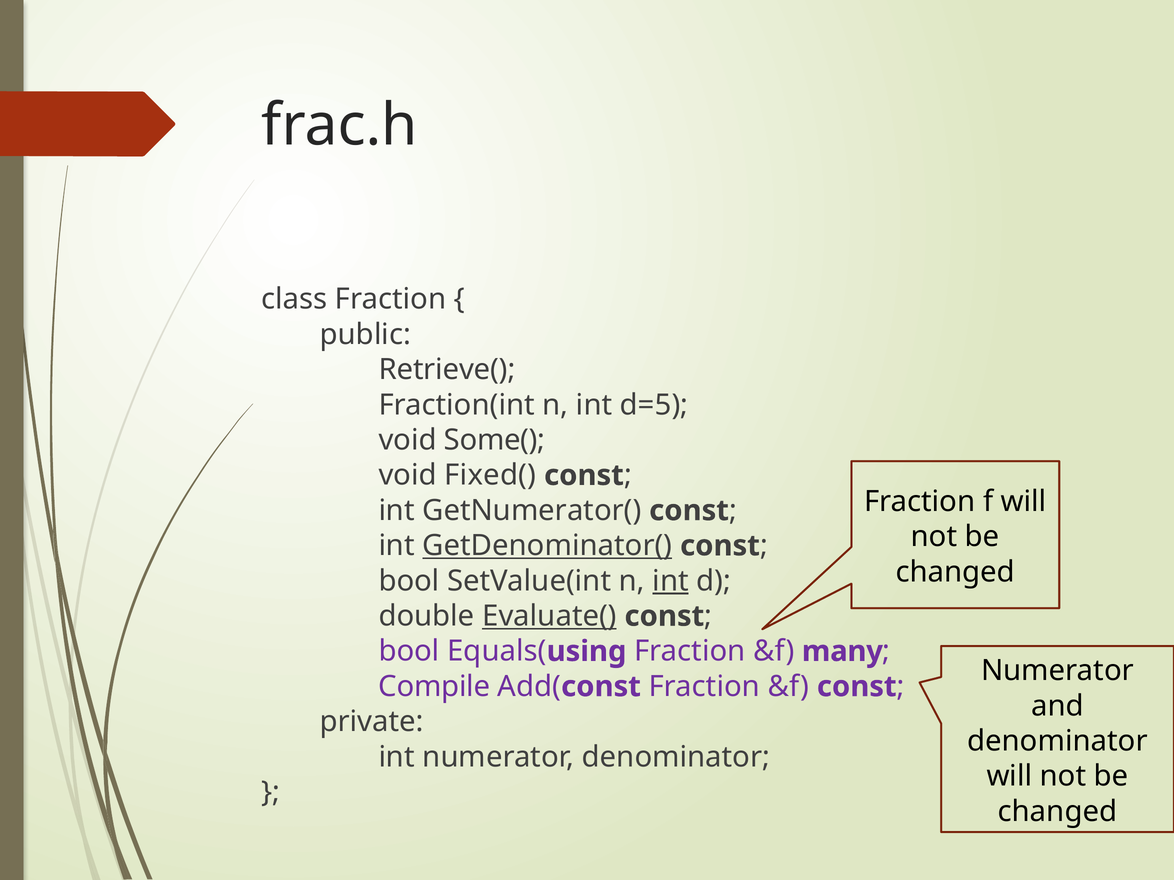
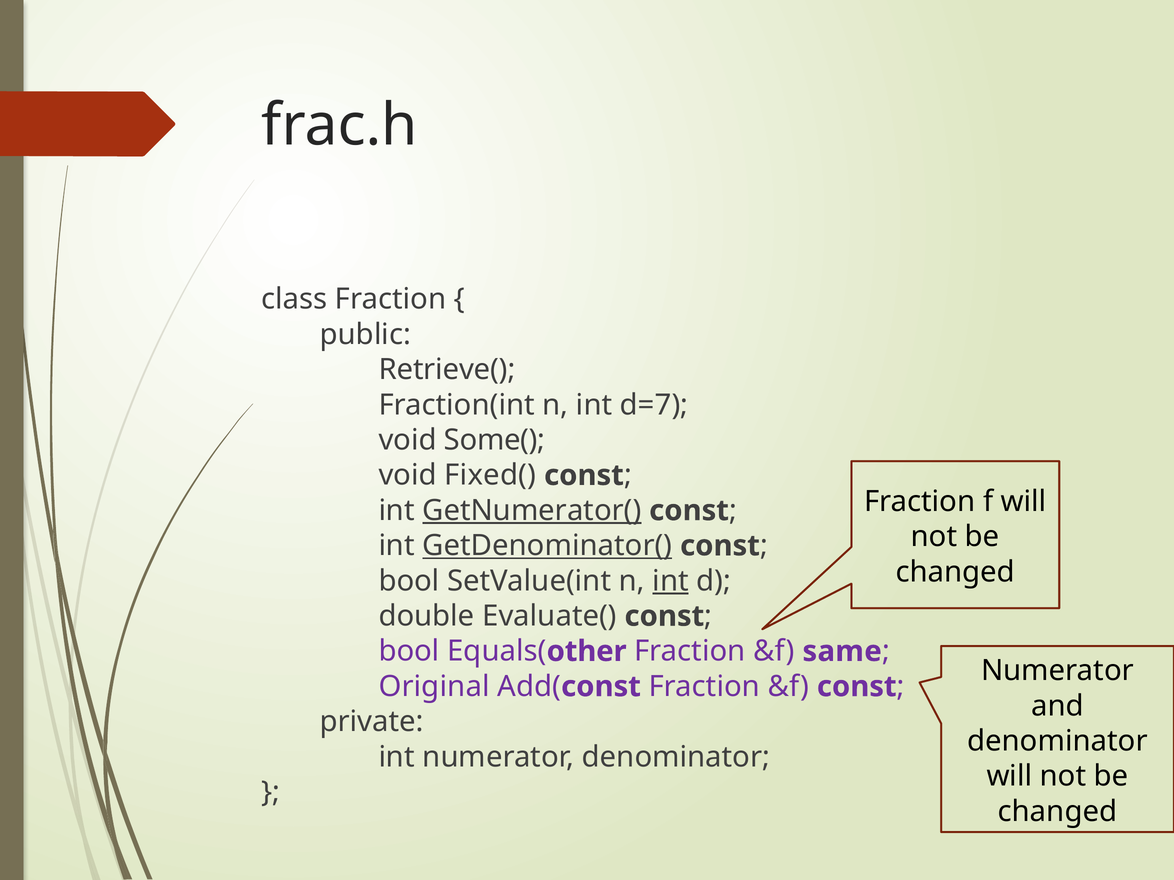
d=5: d=5 -> d=7 (654, 405)
GetNumerator( underline: none -> present (532, 511)
Evaluate( underline: present -> none (549, 616)
using: using -> other (587, 652)
many: many -> same (842, 652)
Compile: Compile -> Original (434, 687)
